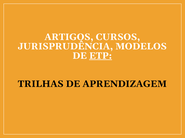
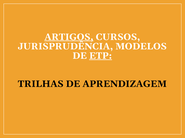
ARTIGOS underline: none -> present (69, 37)
